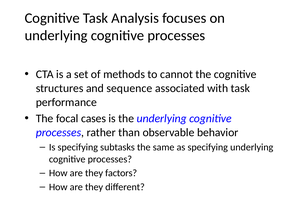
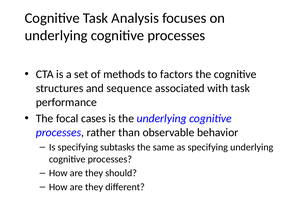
cannot: cannot -> factors (176, 74)
factors: factors -> should (121, 173)
